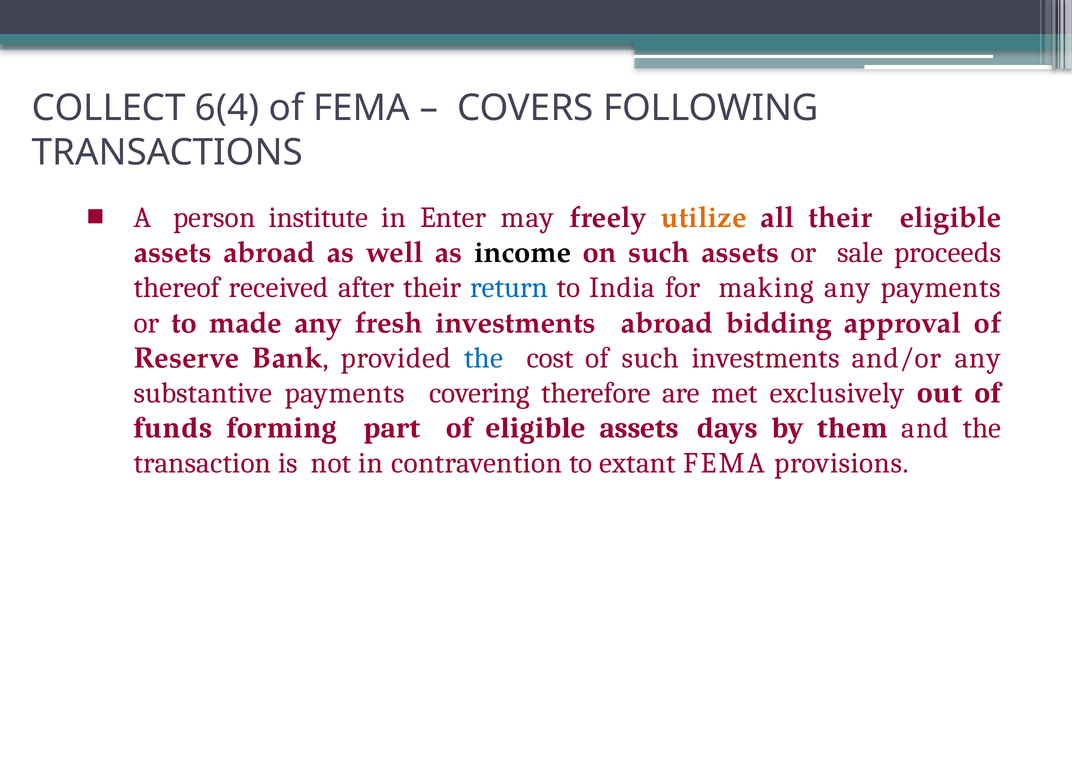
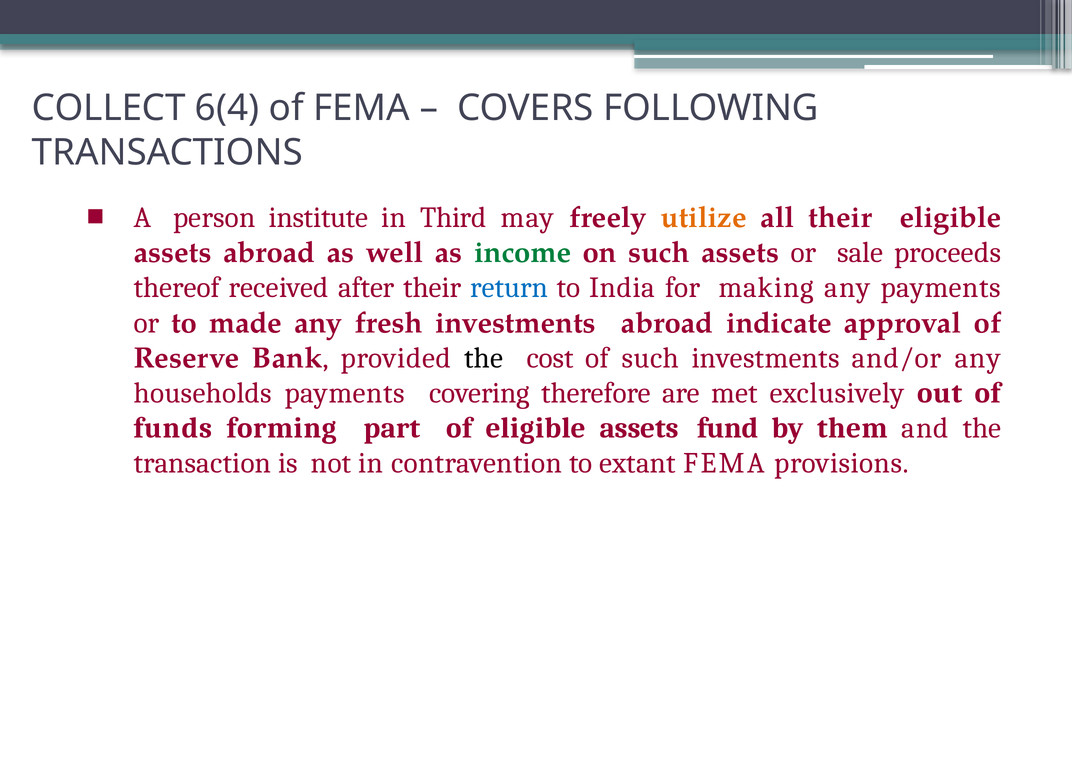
Enter: Enter -> Third (453, 218)
income colour: black -> green (523, 253)
bidding: bidding -> indicate (779, 323)
the colour: blue -> black (484, 358)
substantive: substantive -> households (203, 393)
days: days -> fund (728, 428)
